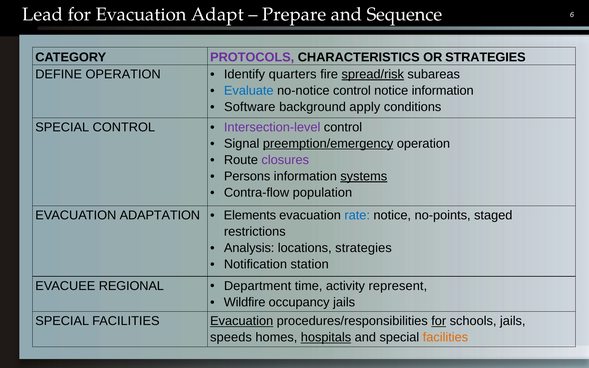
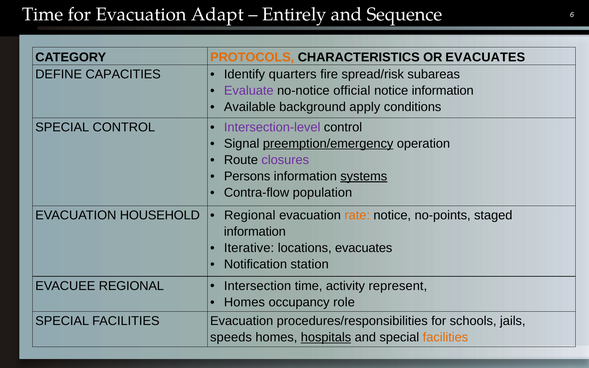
Lead: Lead -> Time (43, 14)
Prepare: Prepare -> Entirely (294, 14)
PROTOCOLS colour: purple -> orange (252, 57)
OR STRATEGIES: STRATEGIES -> EVACUATES (485, 57)
DEFINE OPERATION: OPERATION -> CAPACITIES (123, 74)
spread/risk underline: present -> none (373, 74)
Evaluate colour: blue -> purple (249, 91)
no-notice control: control -> official (352, 91)
Software: Software -> Available (250, 107)
ADAPTATION: ADAPTATION -> HOUSEHOLD (160, 215)
Elements: Elements -> Regional (250, 215)
rate colour: blue -> orange (357, 215)
restrictions: restrictions -> information (255, 232)
Analysis: Analysis -> Iterative (249, 248)
locations strategies: strategies -> evacuates (364, 248)
Department: Department -> Intersection (258, 286)
Wildfire: Wildfire -> Homes (244, 302)
occupancy jails: jails -> role (344, 302)
Evacuation underline: present -> none (242, 321)
for underline: present -> none (439, 321)
